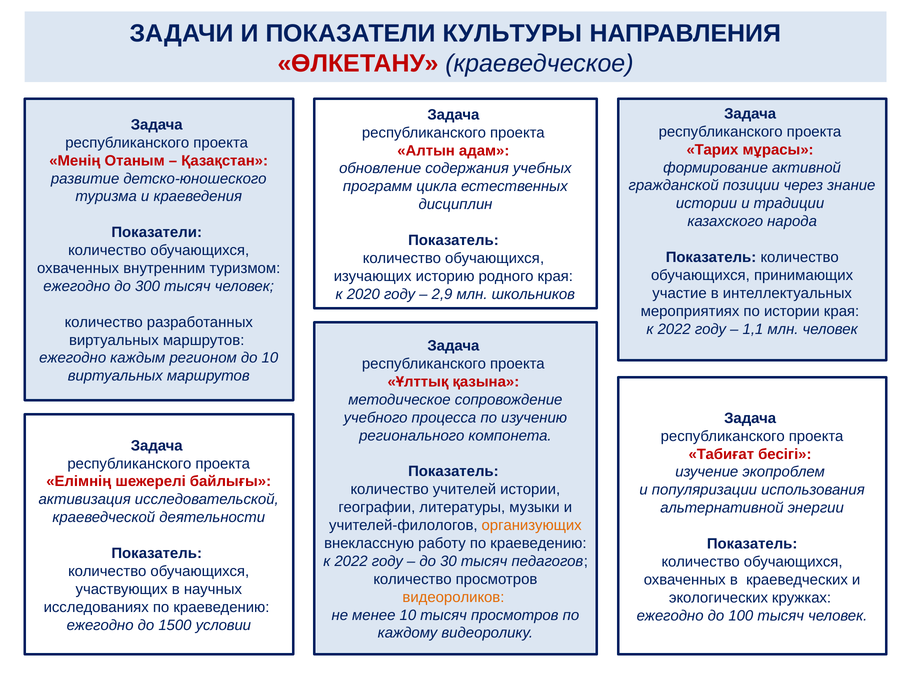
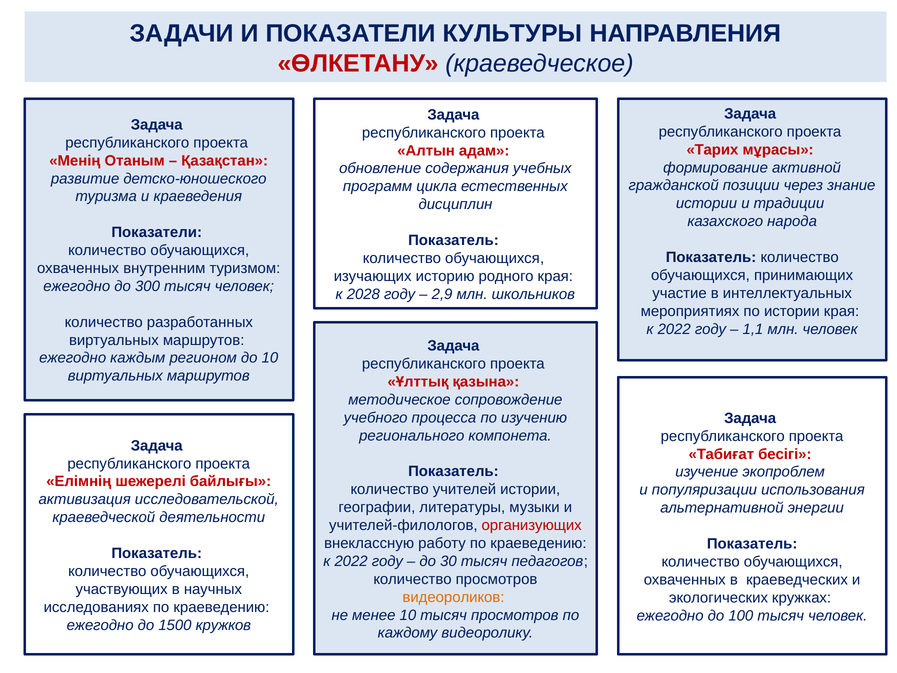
2020: 2020 -> 2028 (363, 294)
организующих colour: orange -> red (532, 525)
условии: условии -> кружков (223, 625)
